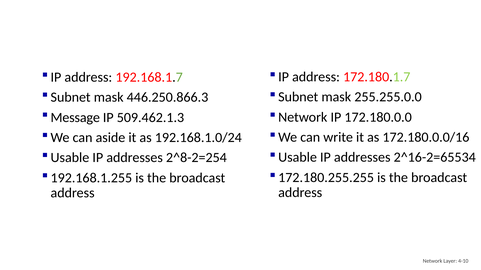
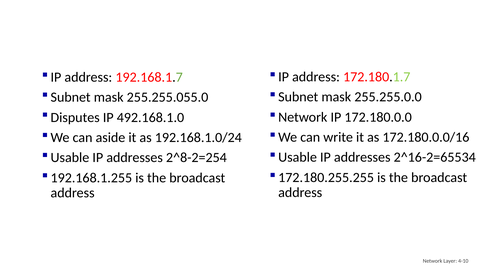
446.250.866.3: 446.250.866.3 -> 255.255.055.0 (168, 97)
Message: Message -> Disputes (75, 118)
509.462.1.3: 509.462.1.3 -> 492.168.1.0 (150, 118)
